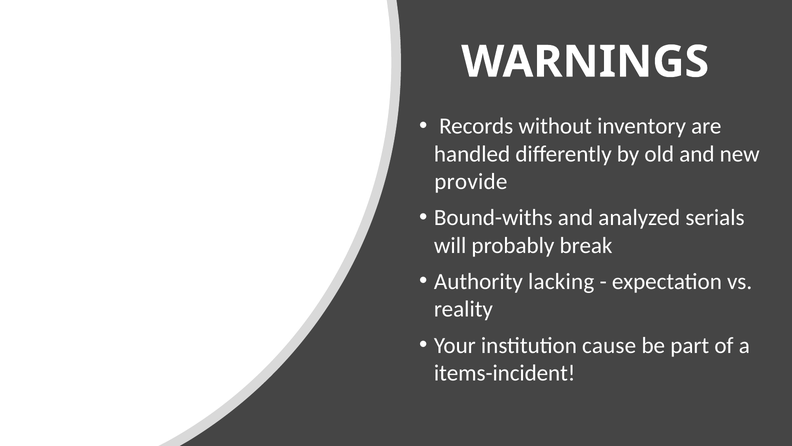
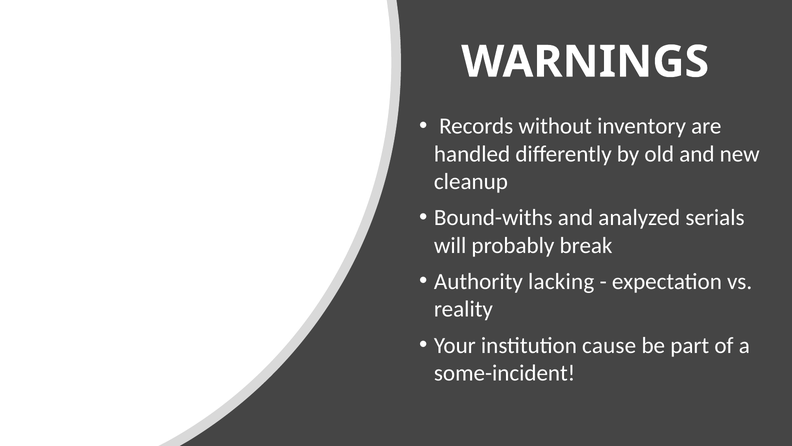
provide: provide -> cleanup (471, 182)
items-incident: items-incident -> some-incident (505, 373)
